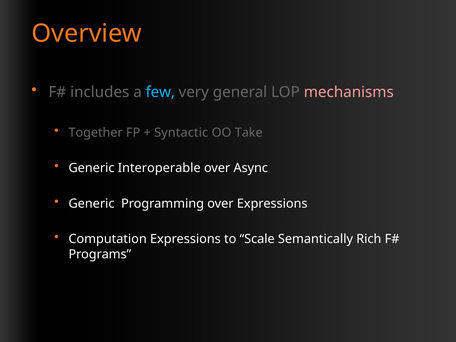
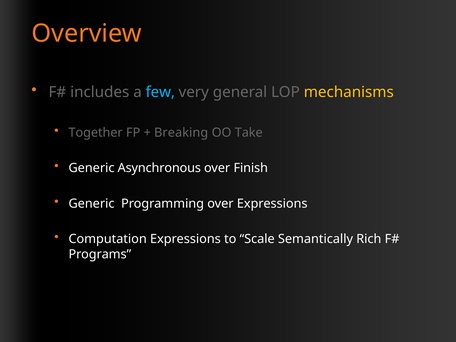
mechanisms colour: pink -> yellow (349, 92)
Syntactic: Syntactic -> Breaking (181, 133)
Interoperable: Interoperable -> Asynchronous (159, 168)
Async: Async -> Finish (251, 168)
